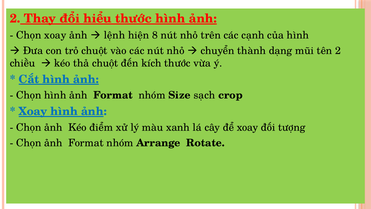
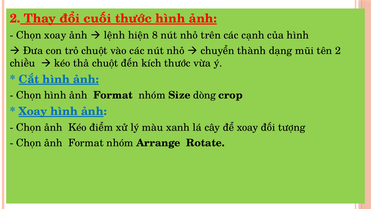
hiểu: hiểu -> cuối (97, 19)
sạch: sạch -> dòng (205, 95)
